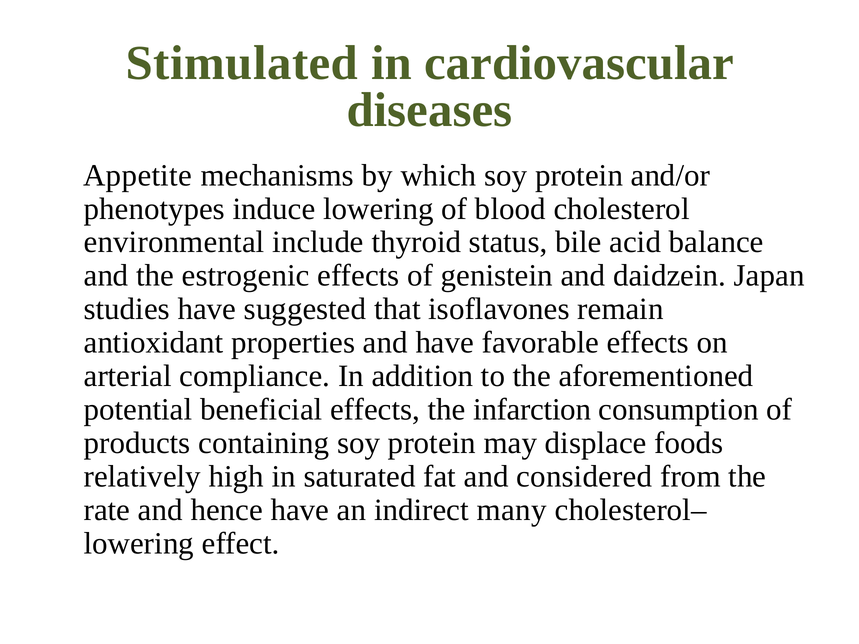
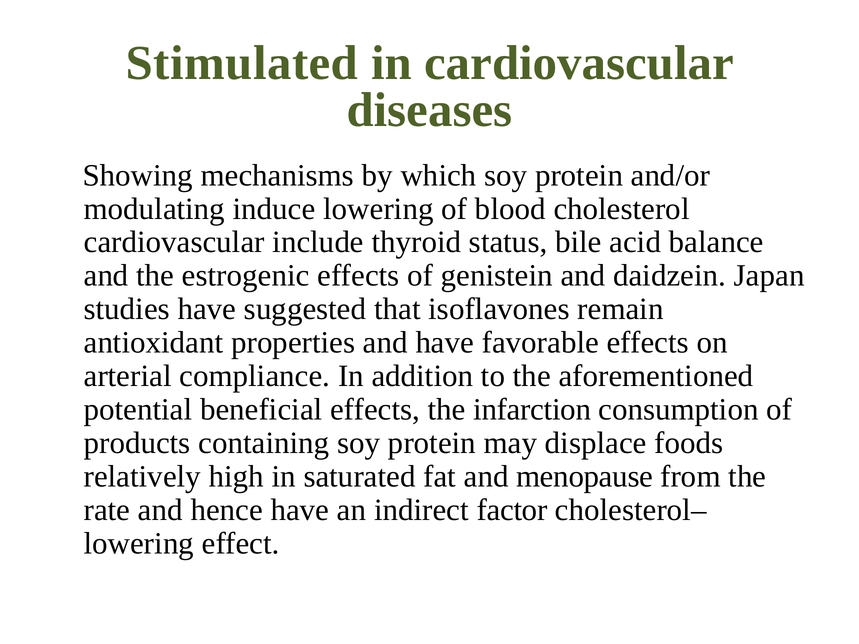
Appetite: Appetite -> Showing (138, 175)
phenotypes: phenotypes -> modulating (154, 209)
environmental: environmental -> cardiovascular (174, 242)
considered: considered -> menopause (585, 477)
many: many -> factor (512, 510)
